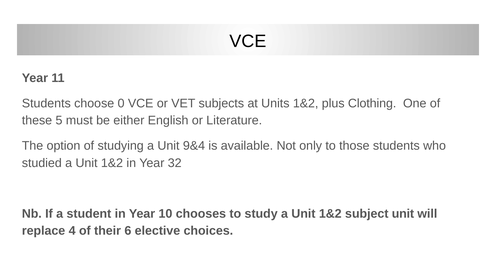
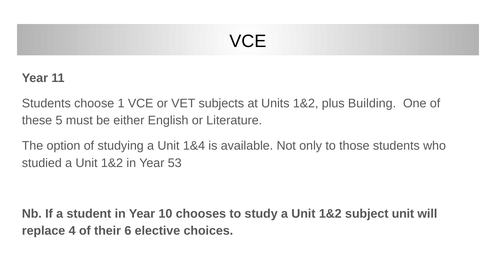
0: 0 -> 1 (121, 103)
Clothing: Clothing -> Building (372, 103)
9&4: 9&4 -> 1&4 (194, 146)
32: 32 -> 53 (175, 163)
